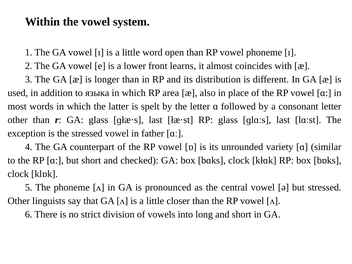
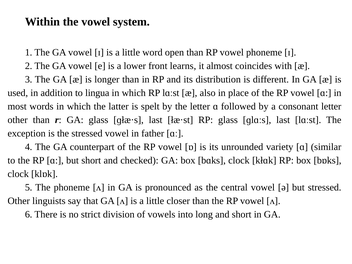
языка: языка -> lingua (97, 93)
RP area: area -> lɑːst (171, 93)
